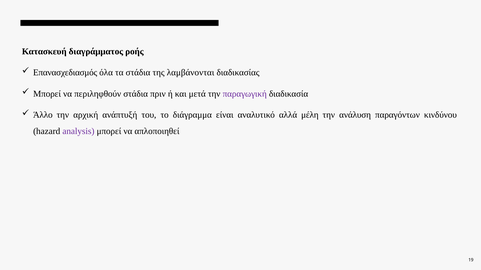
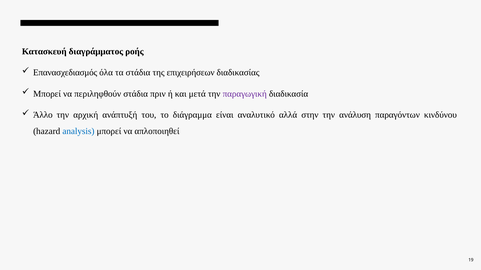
λαμβάνονται: λαμβάνονται -> επιχειρήσεων (191, 73)
μέλη: μέλη -> στην (310, 115)
analysis colour: purple -> blue (78, 131)
